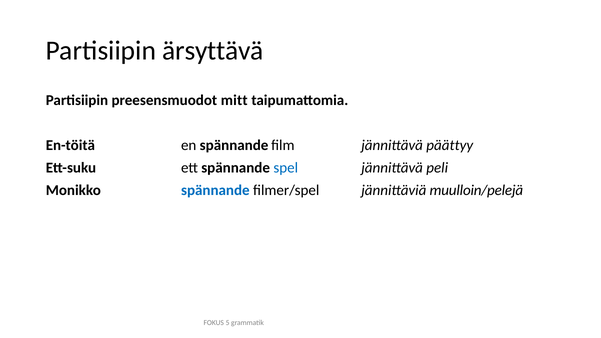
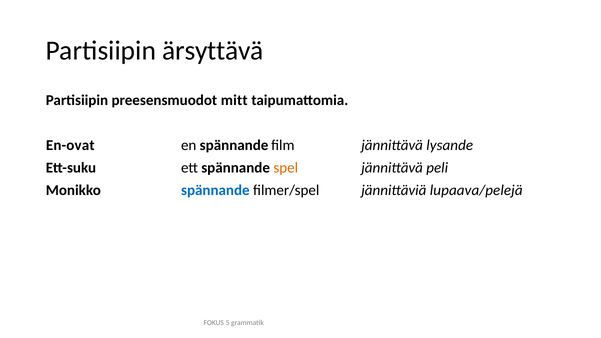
En-töitä: En-töitä -> En-ovat (70, 145)
päättyy: päättyy -> lysande (450, 145)
spel colour: blue -> orange (286, 168)
muulloin/pelejä: muulloin/pelejä -> lupaava/pelejä (476, 190)
